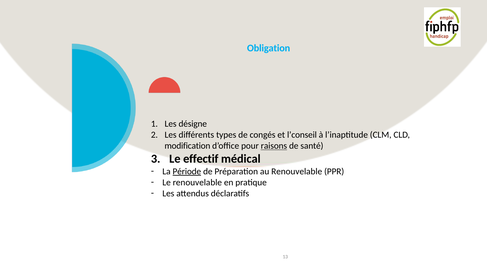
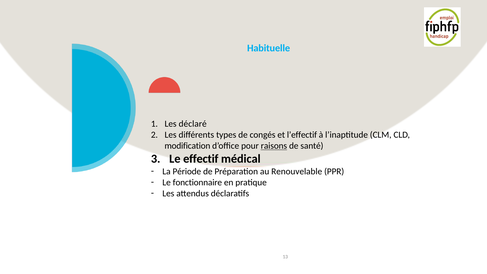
Obligation: Obligation -> Habituelle (269, 48)
désigne: désigne -> déclaré (193, 124)
l’conseil: l’conseil -> l’effectif (302, 135)
Période underline: present -> none (187, 171)
Le renouvelable: renouvelable -> fonctionnaire (197, 182)
